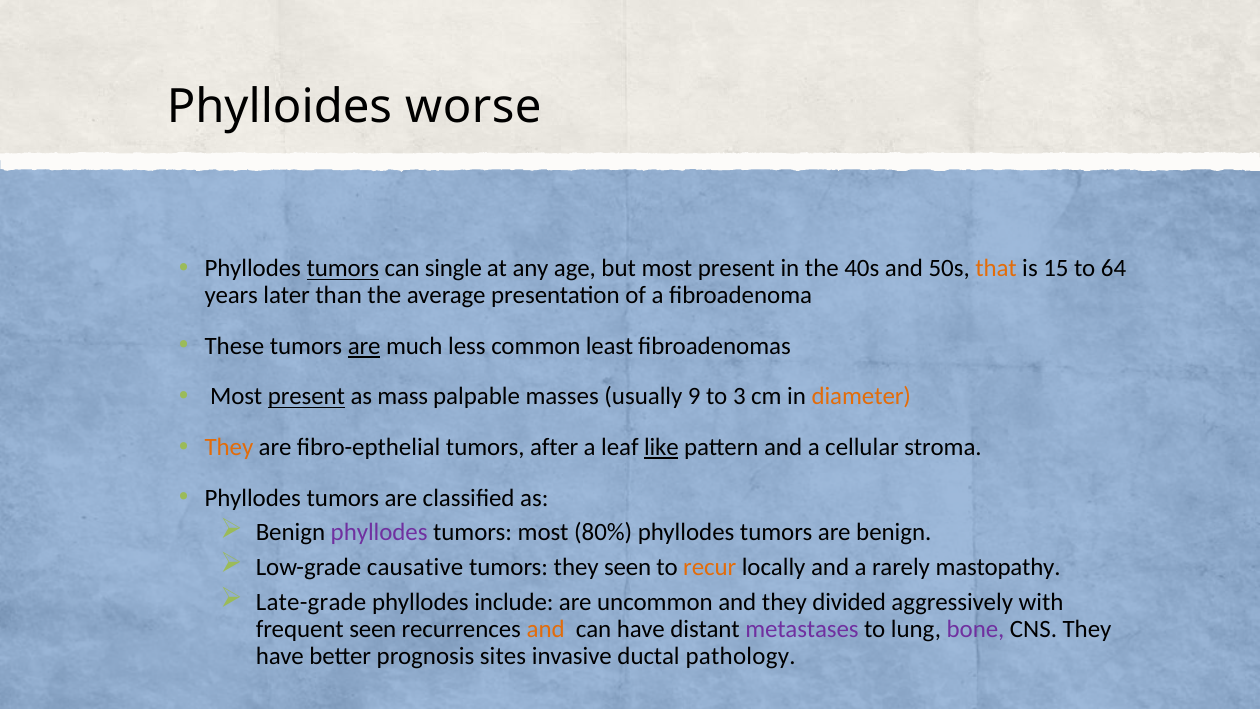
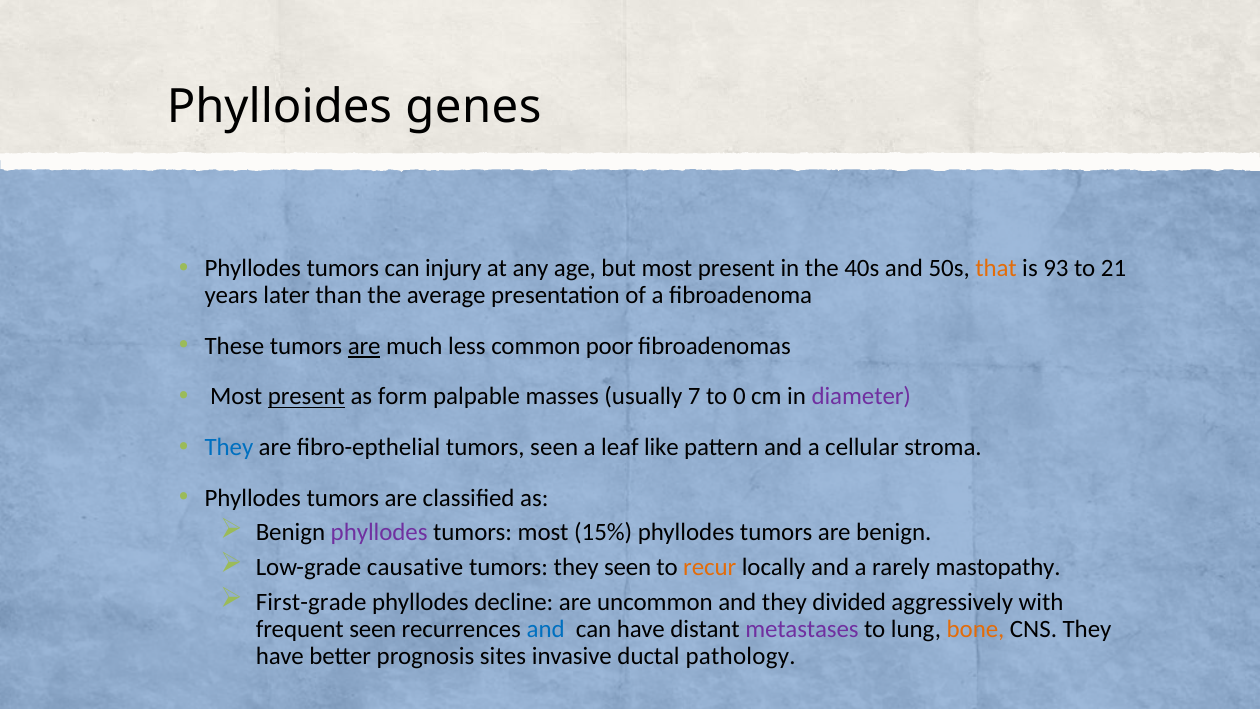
worse: worse -> genes (473, 107)
tumors underline: present -> none (343, 269)
single: single -> injury (453, 269)
15: 15 -> 93 (1056, 269)
64: 64 -> 21 (1114, 269)
least: least -> poor (610, 346)
mass: mass -> form (403, 397)
9: 9 -> 7 (694, 397)
3: 3 -> 0 (739, 397)
diameter colour: orange -> purple (861, 397)
They colour: orange -> blue (229, 447)
tumors after: after -> seen (554, 447)
like underline: present -> none (661, 447)
80%: 80% -> 15% (603, 533)
Late-grade: Late-grade -> First-grade (311, 602)
include: include -> decline (514, 602)
and colour: orange -> blue (546, 629)
bone colour: purple -> orange (975, 629)
